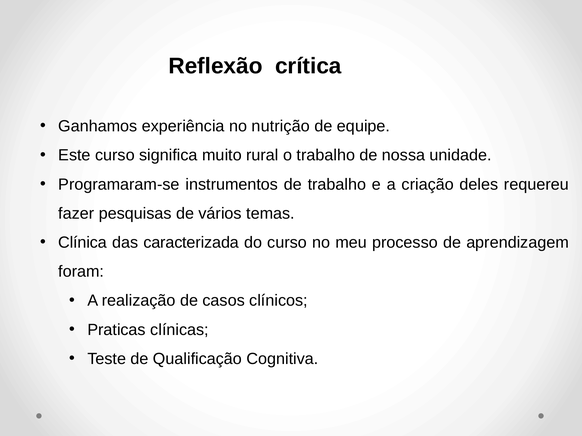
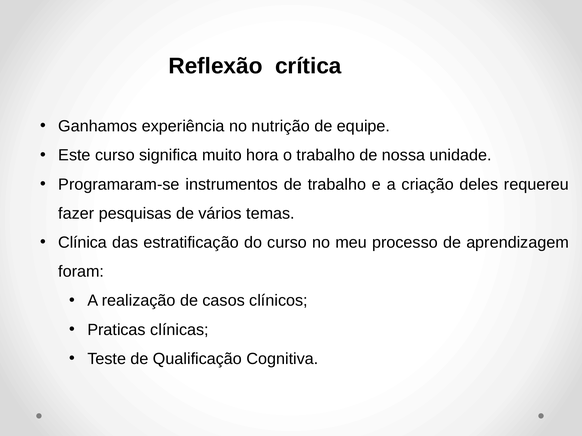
rural: rural -> hora (262, 155)
caracterizada: caracterizada -> estratificação (191, 243)
